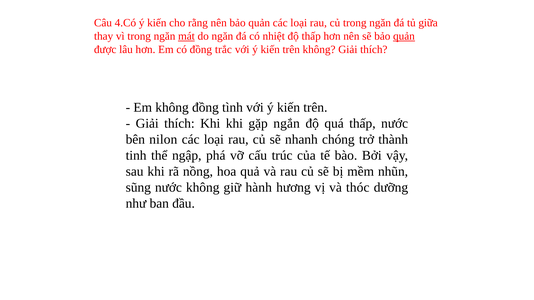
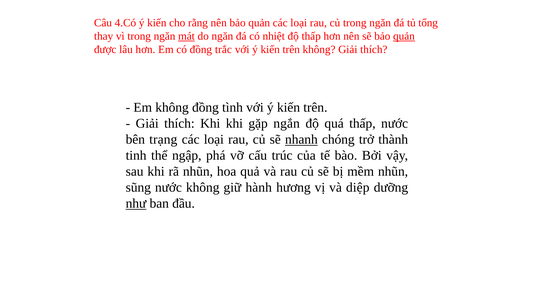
giữa: giữa -> tổng (428, 23)
nilon: nilon -> trạng (163, 140)
nhanh underline: none -> present (301, 140)
rã nồng: nồng -> nhũn (198, 172)
thóc: thóc -> diệp (358, 188)
như underline: none -> present (136, 204)
